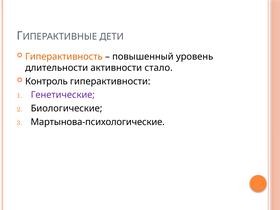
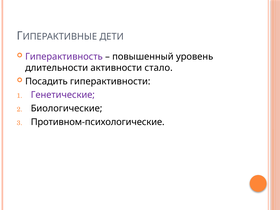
Гиперактивность colour: orange -> purple (64, 57)
Контроль: Контроль -> Посадить (46, 81)
Мартынова-психологические: Мартынова-психологические -> Противном-психологические (98, 122)
